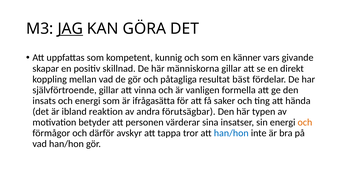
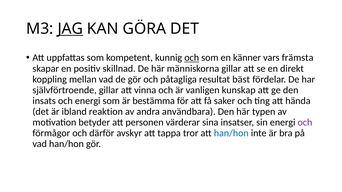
och underline: none -> present (192, 58)
givande: givande -> främsta (298, 58)
formella: formella -> kunskap (239, 90)
ifrågasätta: ifrågasätta -> bestämma (154, 101)
förutsägbar: förutsägbar -> användbara (189, 112)
och colour: orange -> purple (305, 122)
